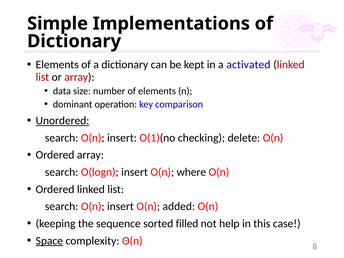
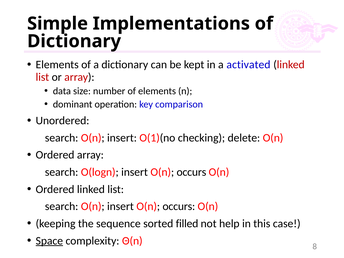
Unordered underline: present -> none (63, 121)
O(logn insert O(n where: where -> occurs (191, 172)
O(n insert O(n added: added -> occurs (179, 206)
